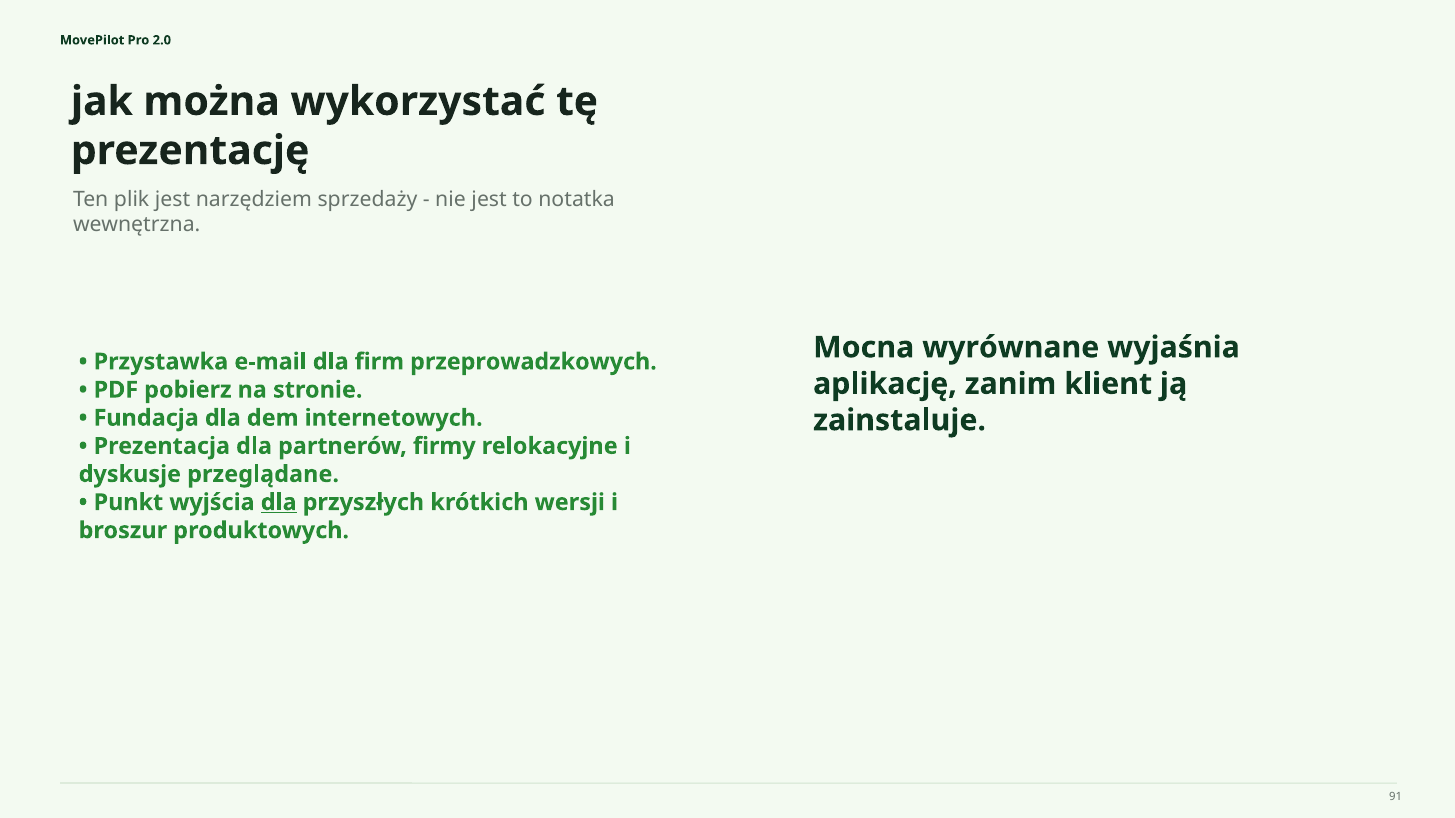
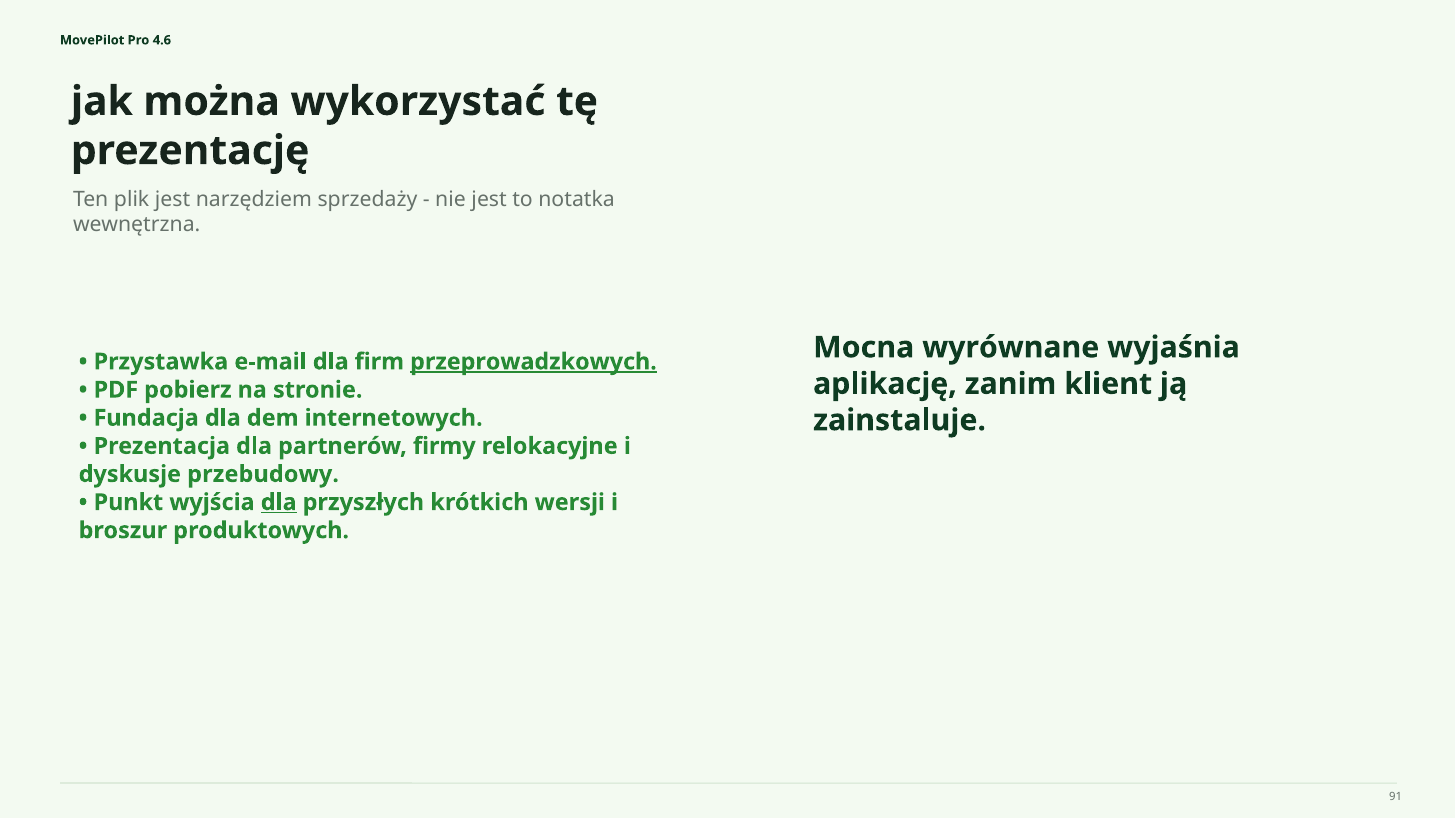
2.0: 2.0 -> 4.6 (162, 40)
przeprowadzkowych underline: none -> present (533, 362)
przeglądane: przeglądane -> przebudowy (263, 474)
